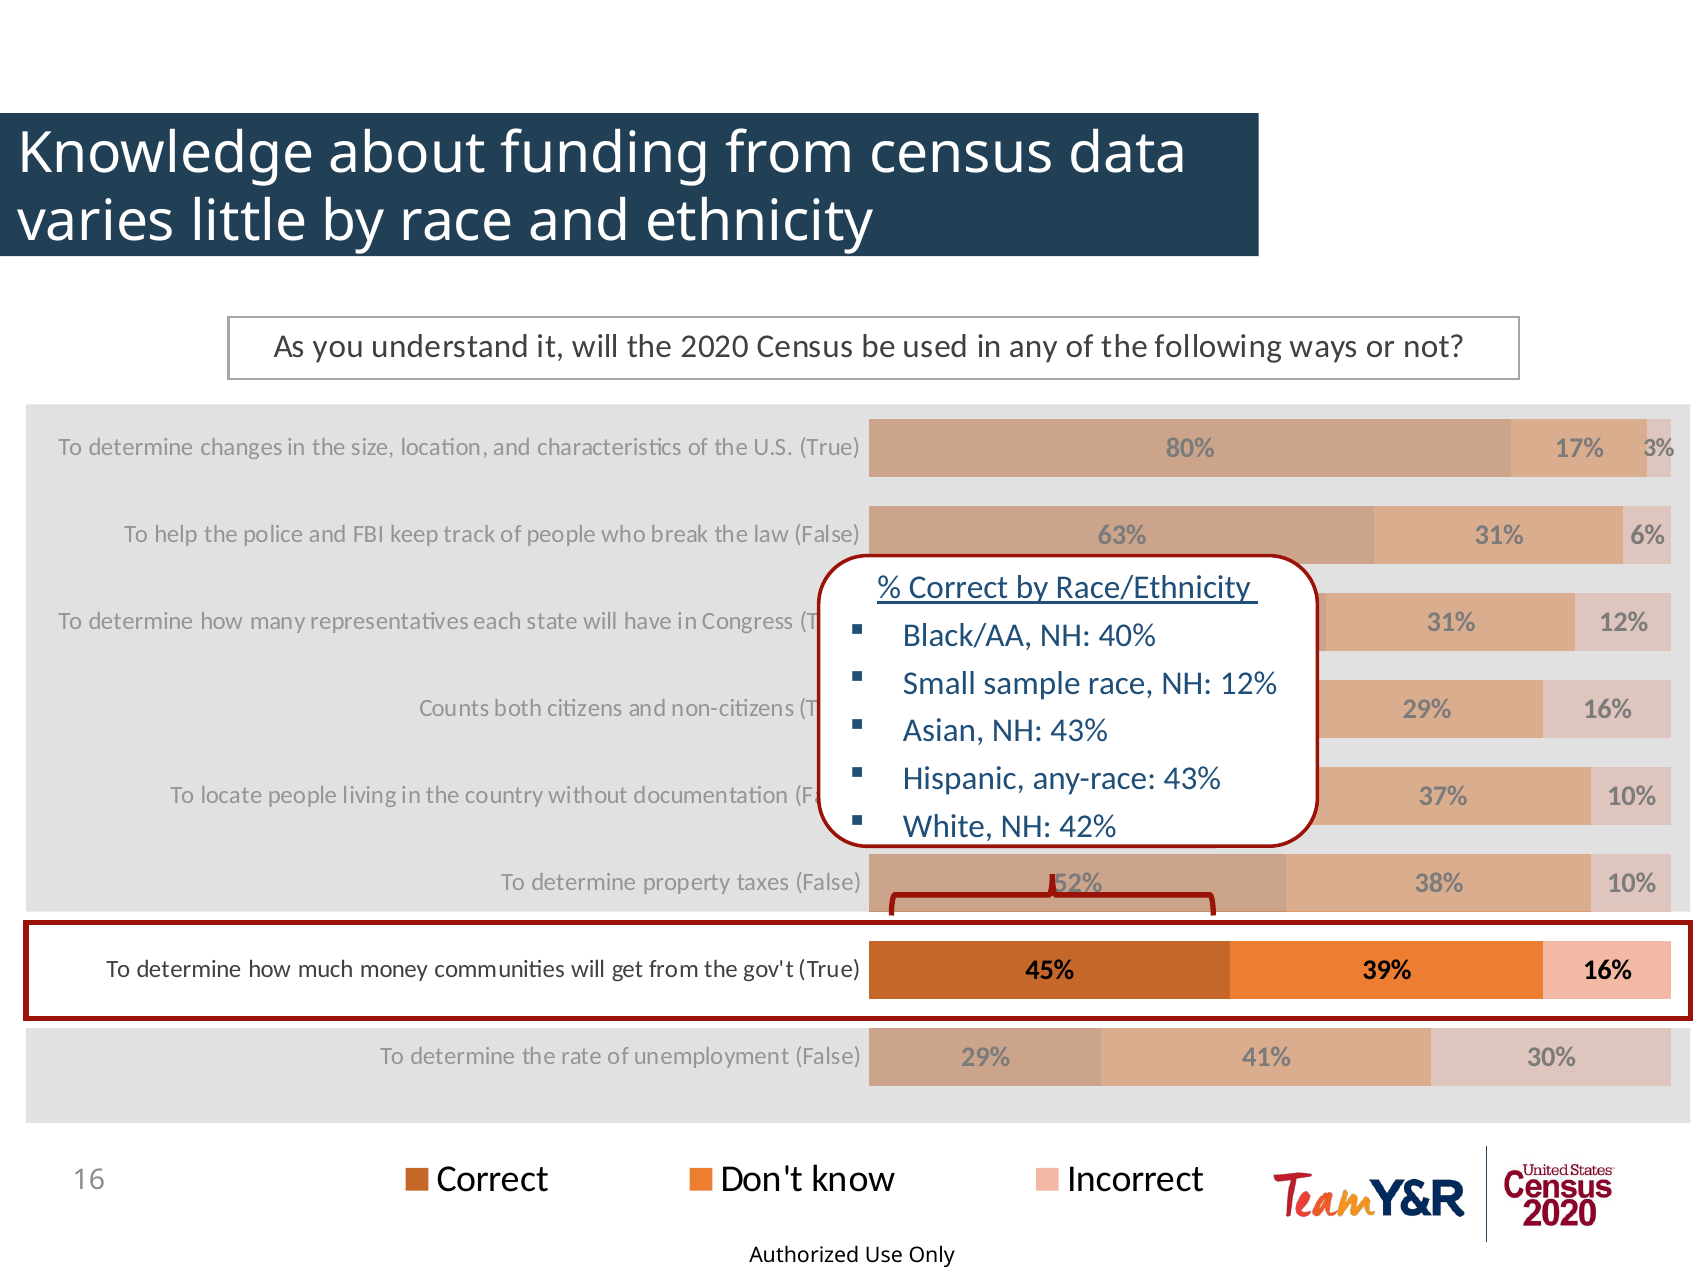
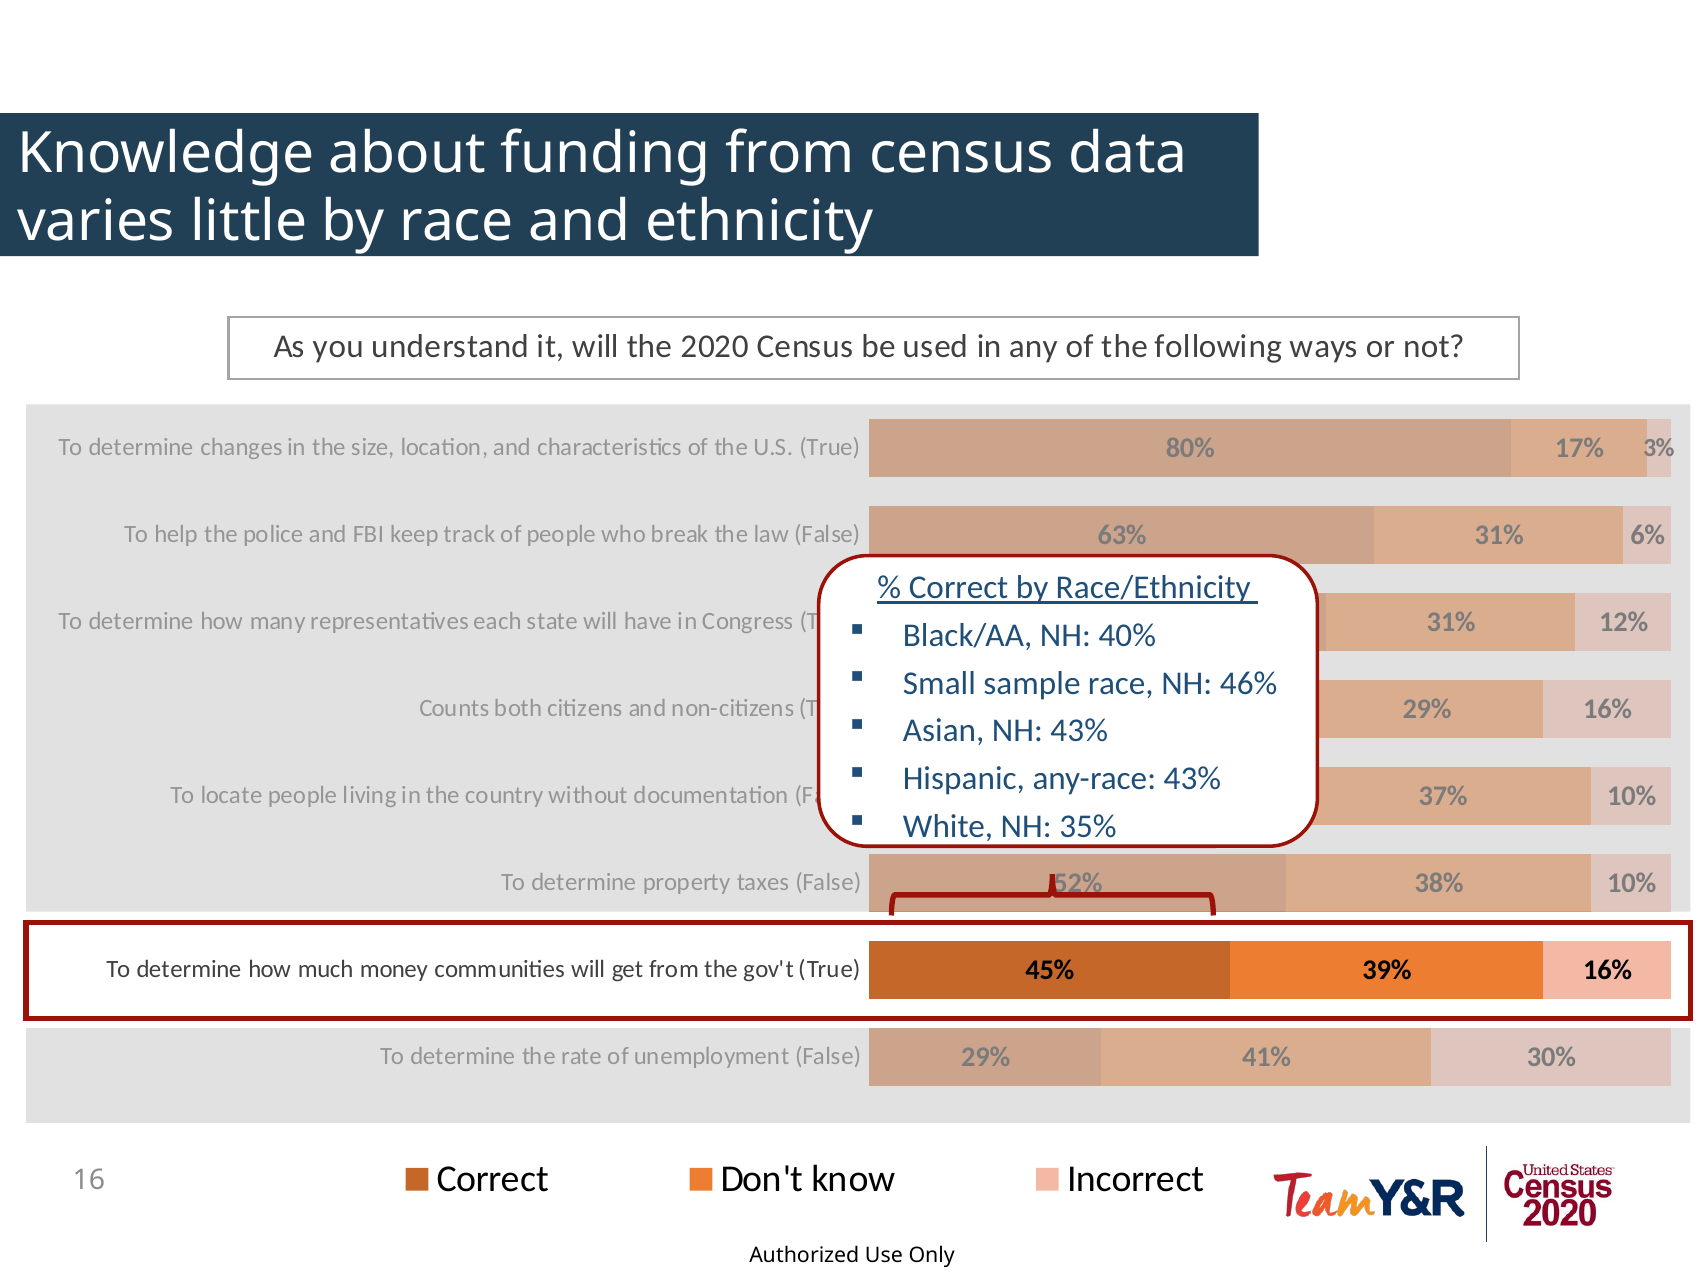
NH 12%: 12% -> 46% (1249, 683)
42%: 42% -> 35% (1088, 827)
